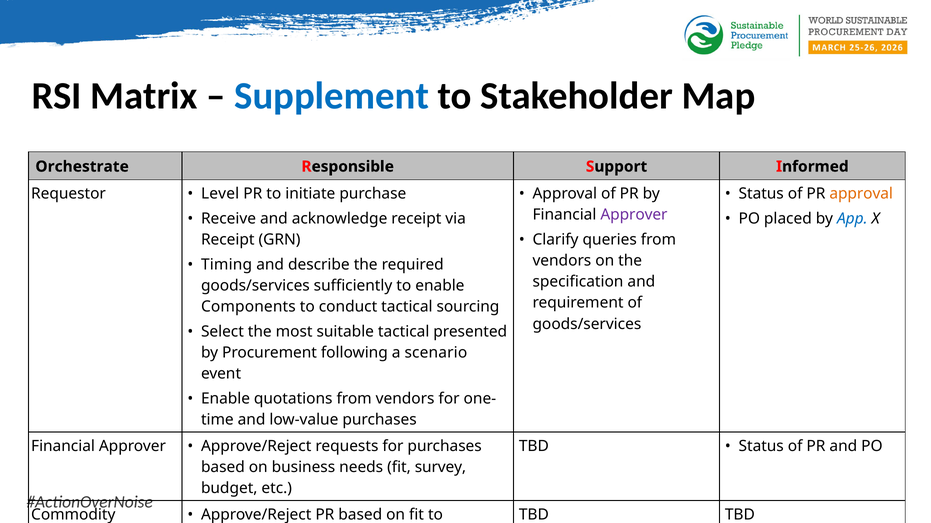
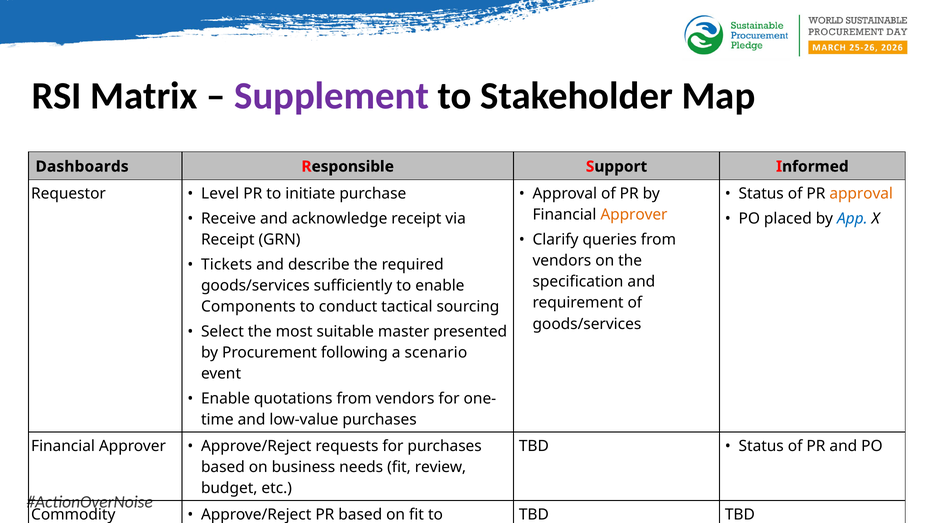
Supplement colour: blue -> purple (332, 96)
Orchestrate: Orchestrate -> Dashboards (82, 167)
Approver colour: purple -> orange (634, 215)
Timing: Timing -> Tickets (227, 265)
suitable tactical: tactical -> master (404, 332)
survey: survey -> review (440, 468)
